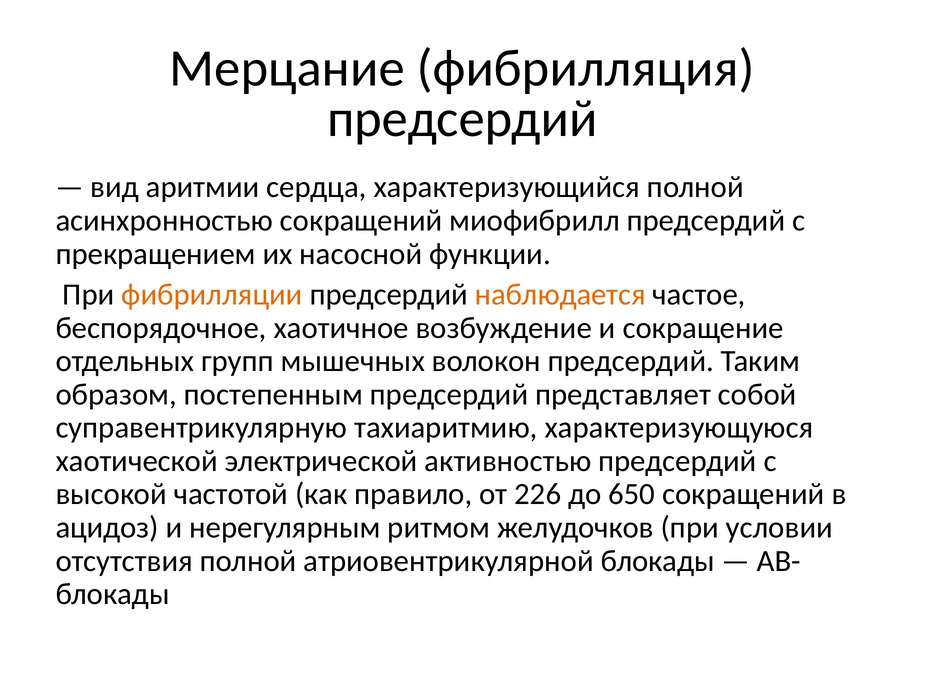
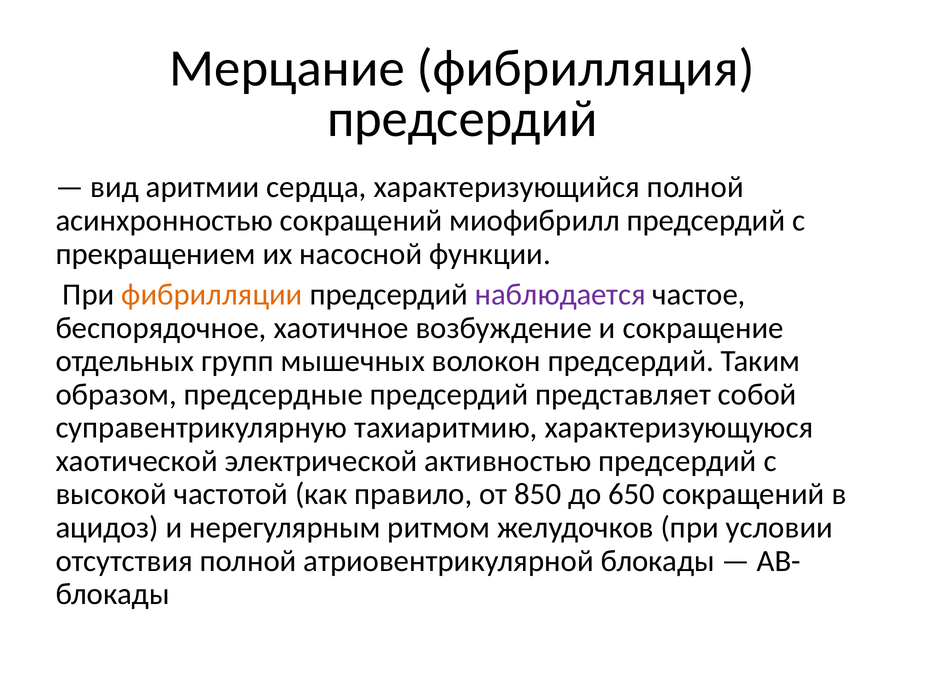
наблюдается colour: orange -> purple (560, 294)
постепенным: постепенным -> предсердные (273, 394)
226: 226 -> 850 (538, 494)
